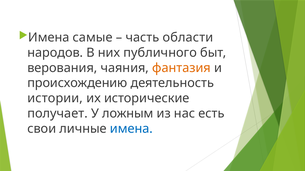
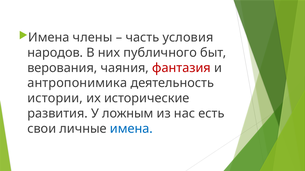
самые: самые -> члены (93, 38)
области: области -> условия (188, 38)
фантазия colour: orange -> red (181, 68)
происхождению: происхождению -> антропонимика (77, 83)
получает: получает -> развития (58, 114)
